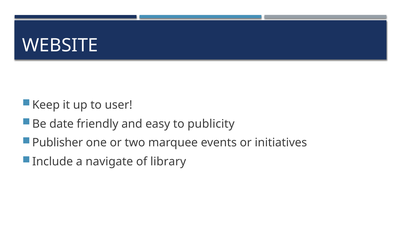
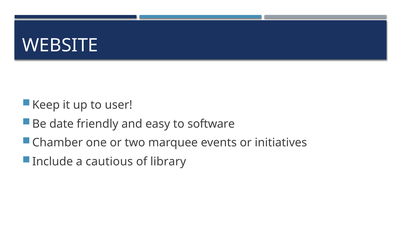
publicity: publicity -> software (211, 124)
Publisher: Publisher -> Chamber (58, 142)
navigate: navigate -> cautious (109, 161)
